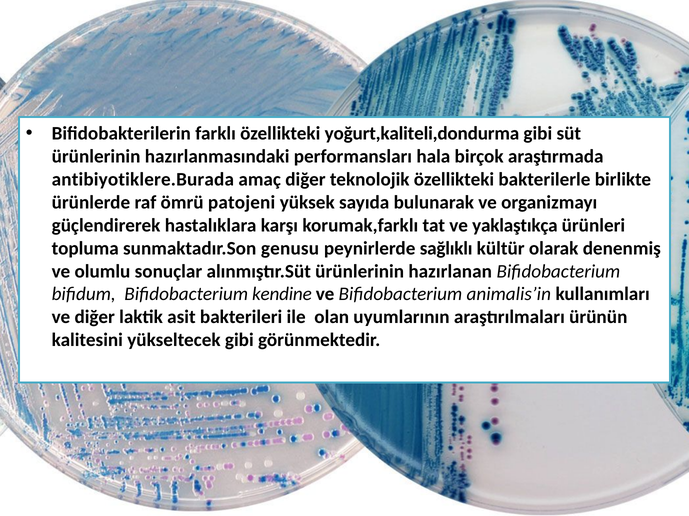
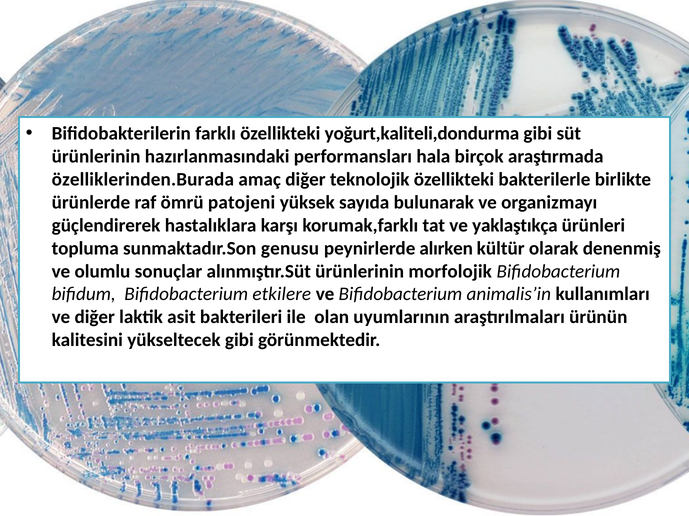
antibiyotiklere.Burada: antibiyotiklere.Burada -> özelliklerinden.Burada (143, 180)
sağlıklı: sağlıklı -> alırken (446, 249)
hazırlanan: hazırlanan -> morfolojik (450, 272)
kendine: kendine -> etkilere (282, 295)
